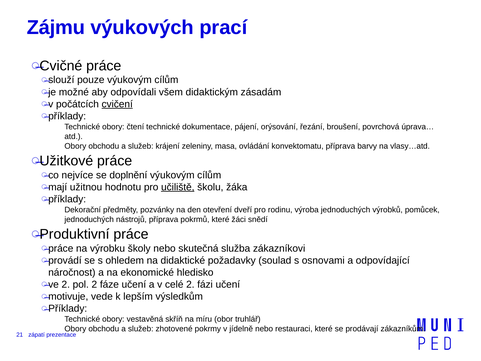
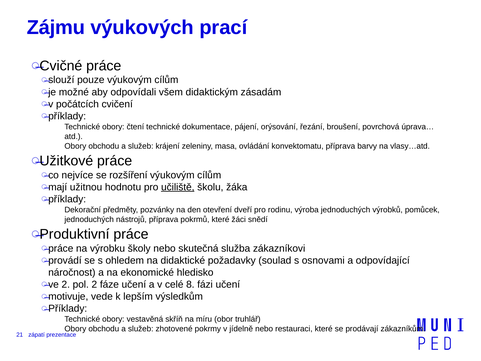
cvičení underline: present -> none (117, 104)
doplnění: doplnění -> rozšíření (128, 175)
celé 2: 2 -> 8 (190, 284)
